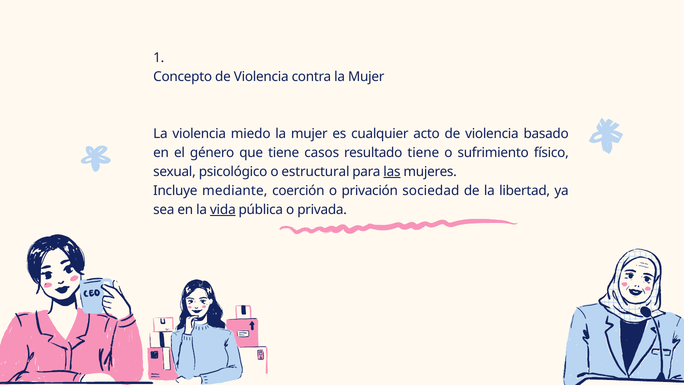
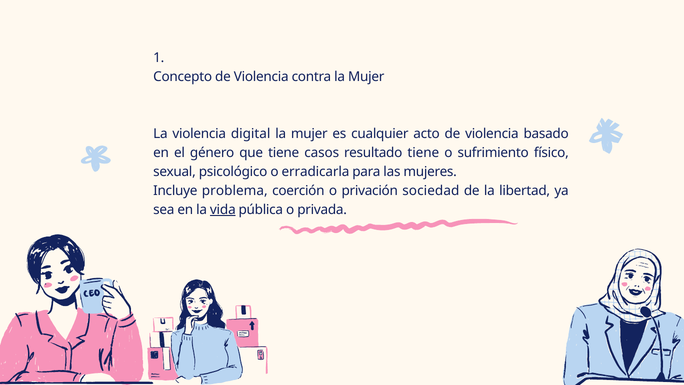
miedo: miedo -> digital (251, 134)
estructural: estructural -> erradicarla (315, 172)
las underline: present -> none (392, 172)
mediante: mediante -> problema (235, 190)
